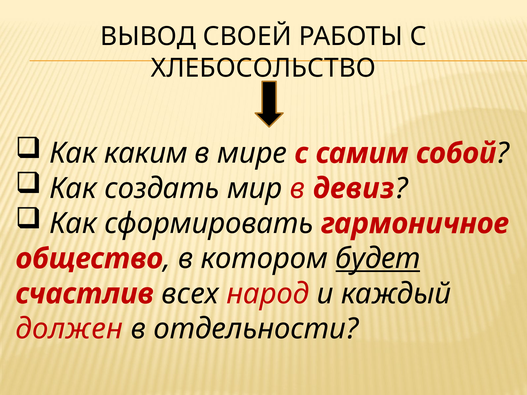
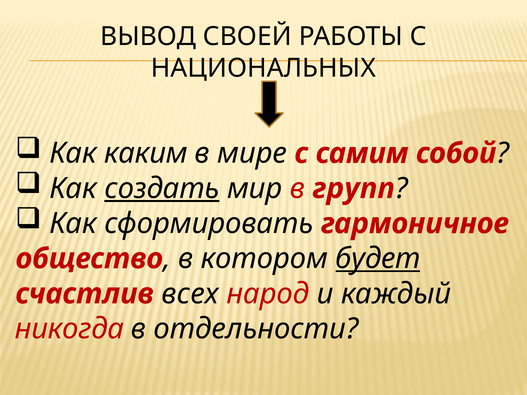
ХЛЕБОСОЛЬСТВО: ХЛЕБОСОЛЬСТВО -> НАЦИОНАЛЬНЫХ (263, 68)
создать underline: none -> present (162, 189)
девиз: девиз -> групп (354, 189)
должен: должен -> никогда (69, 329)
